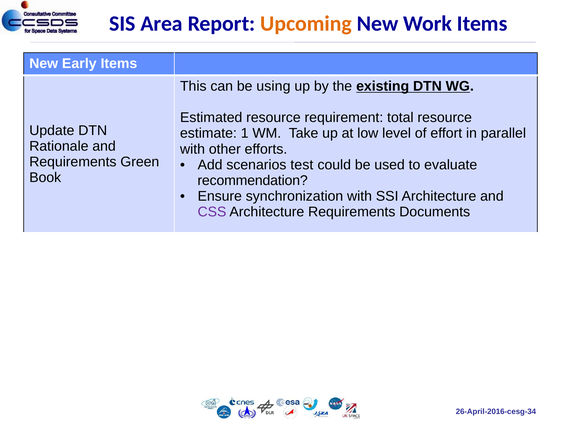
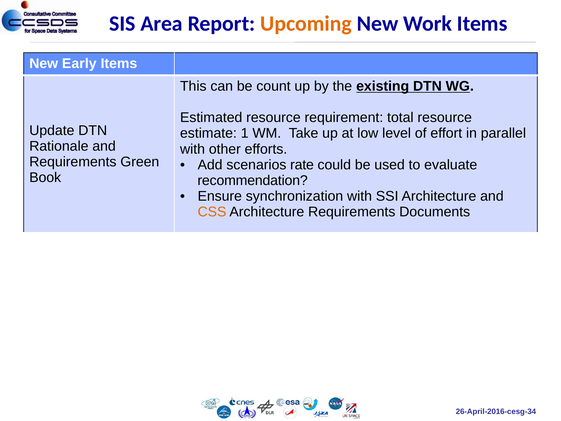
using: using -> count (274, 86)
test: test -> rate (302, 165)
CSS colour: purple -> orange (212, 212)
